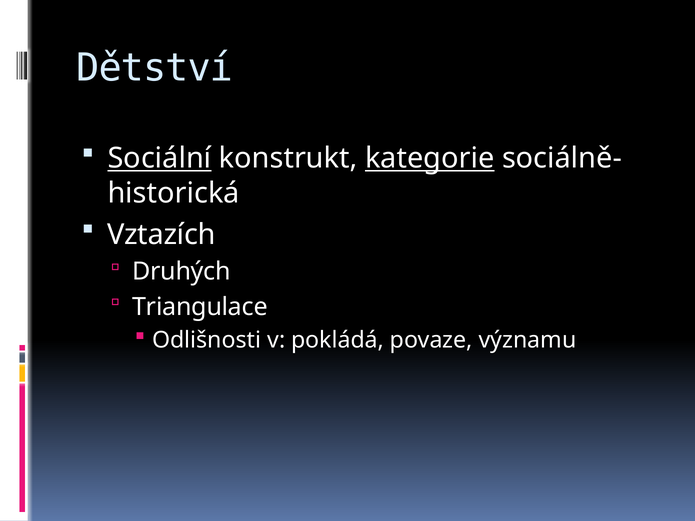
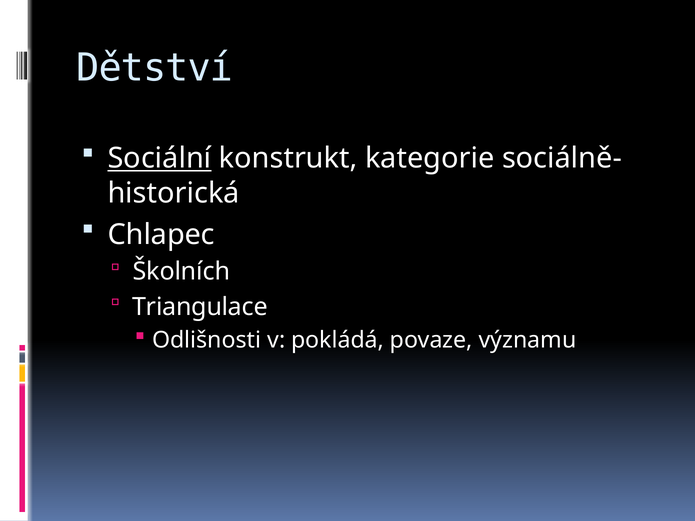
kategorie underline: present -> none (430, 158)
Vztazích: Vztazích -> Chlapec (161, 235)
Druhých: Druhých -> Školních (181, 272)
